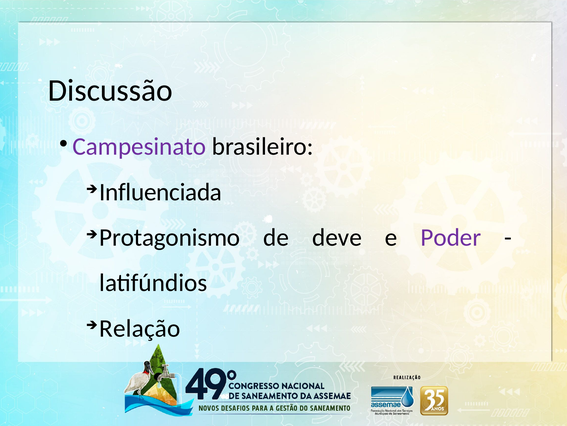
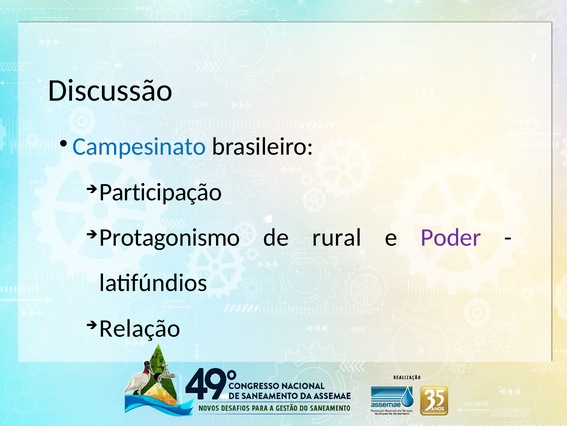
Campesinato colour: purple -> blue (139, 146)
Influenciada: Influenciada -> Participação (161, 192)
deve: deve -> rural (337, 237)
